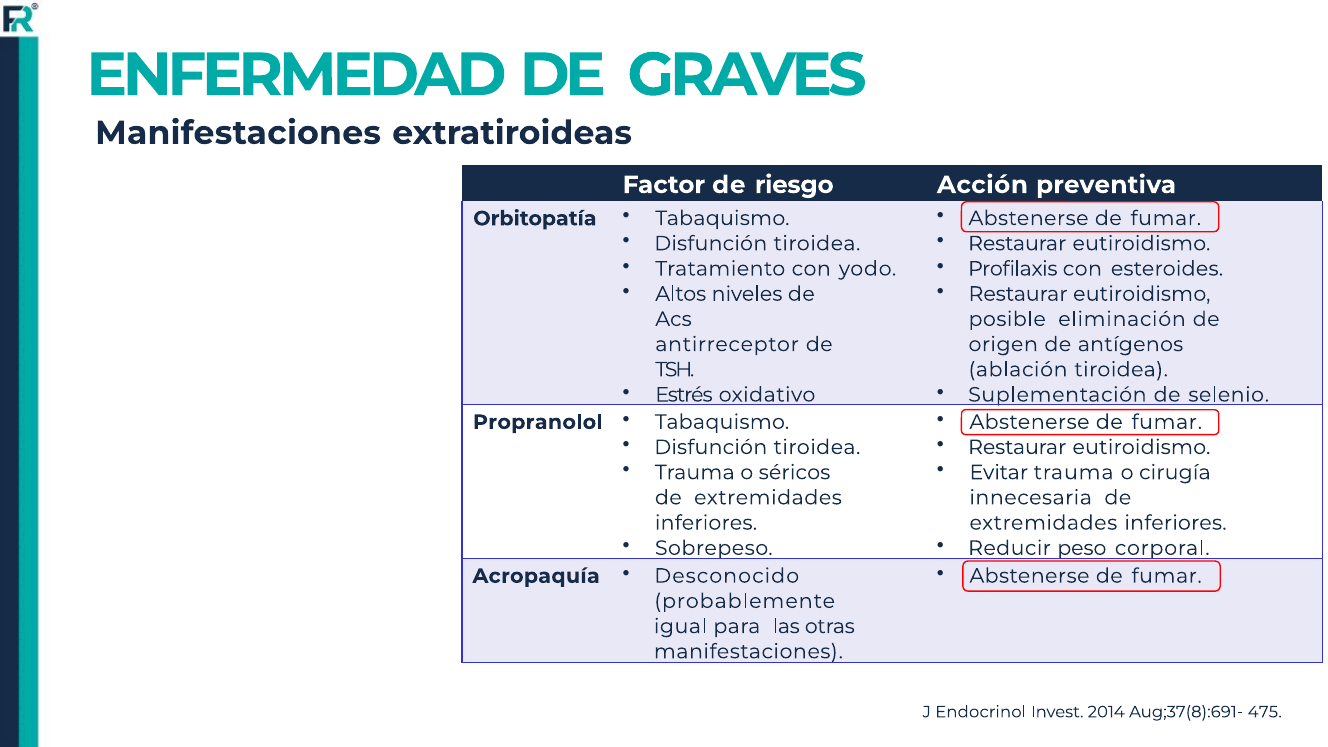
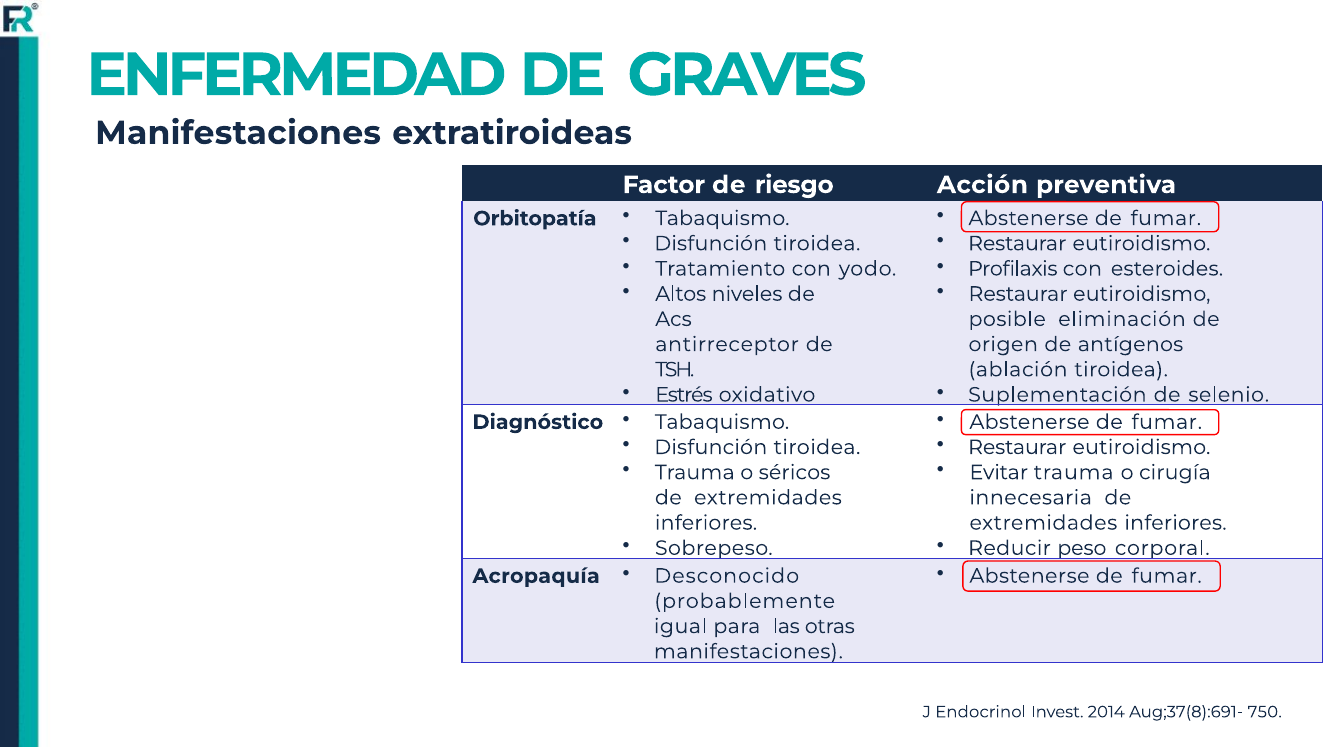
Propranolol: Propranolol -> Diagnóstico (538, 422)
475: 475 -> 750 (1265, 712)
